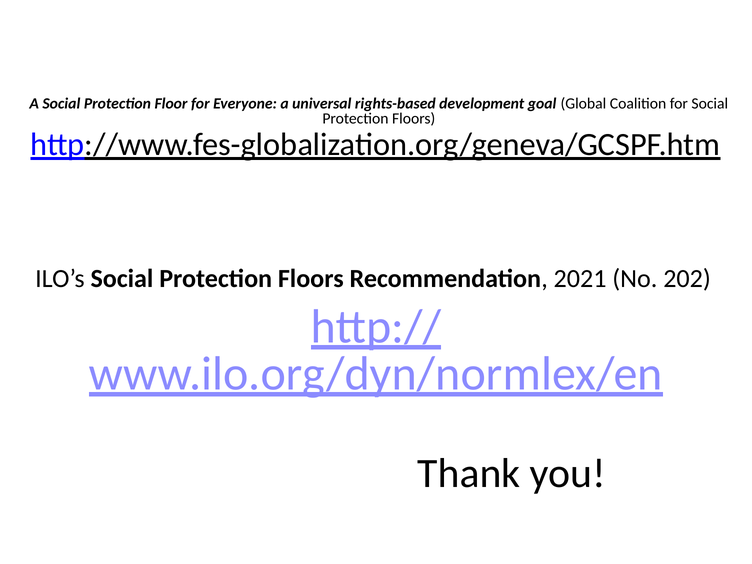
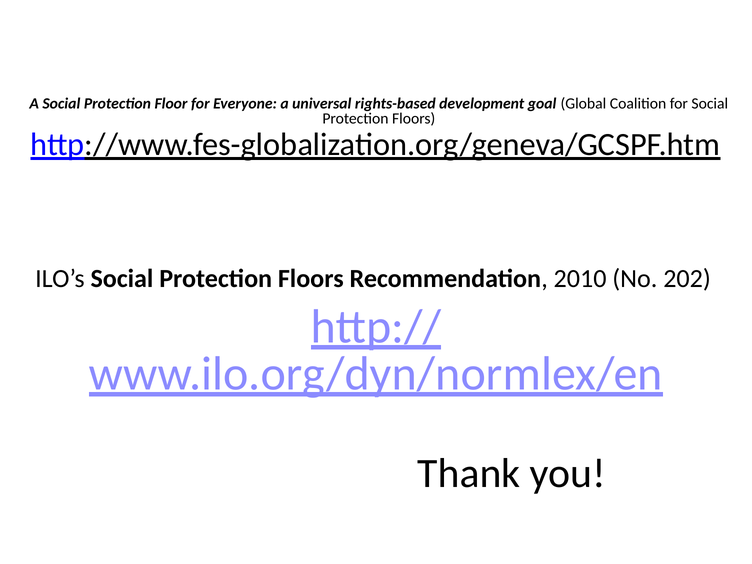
2021: 2021 -> 2010 (580, 279)
